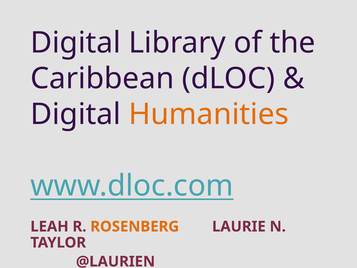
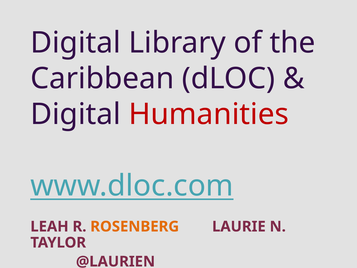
Humanities colour: orange -> red (209, 114)
